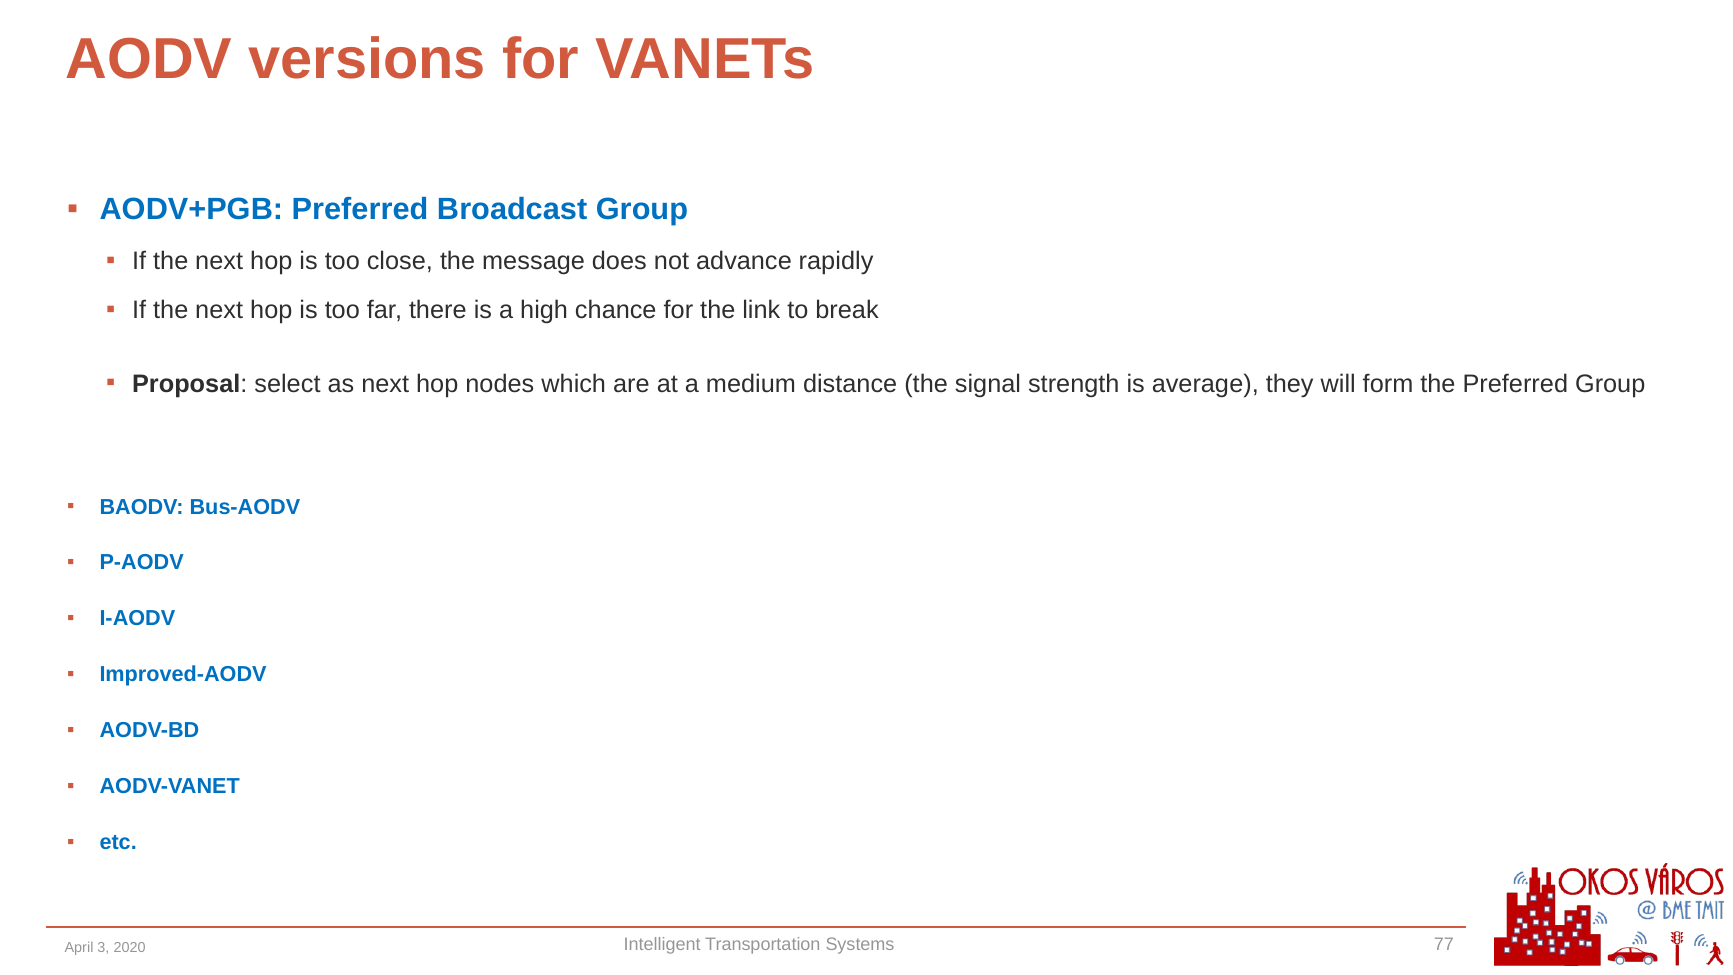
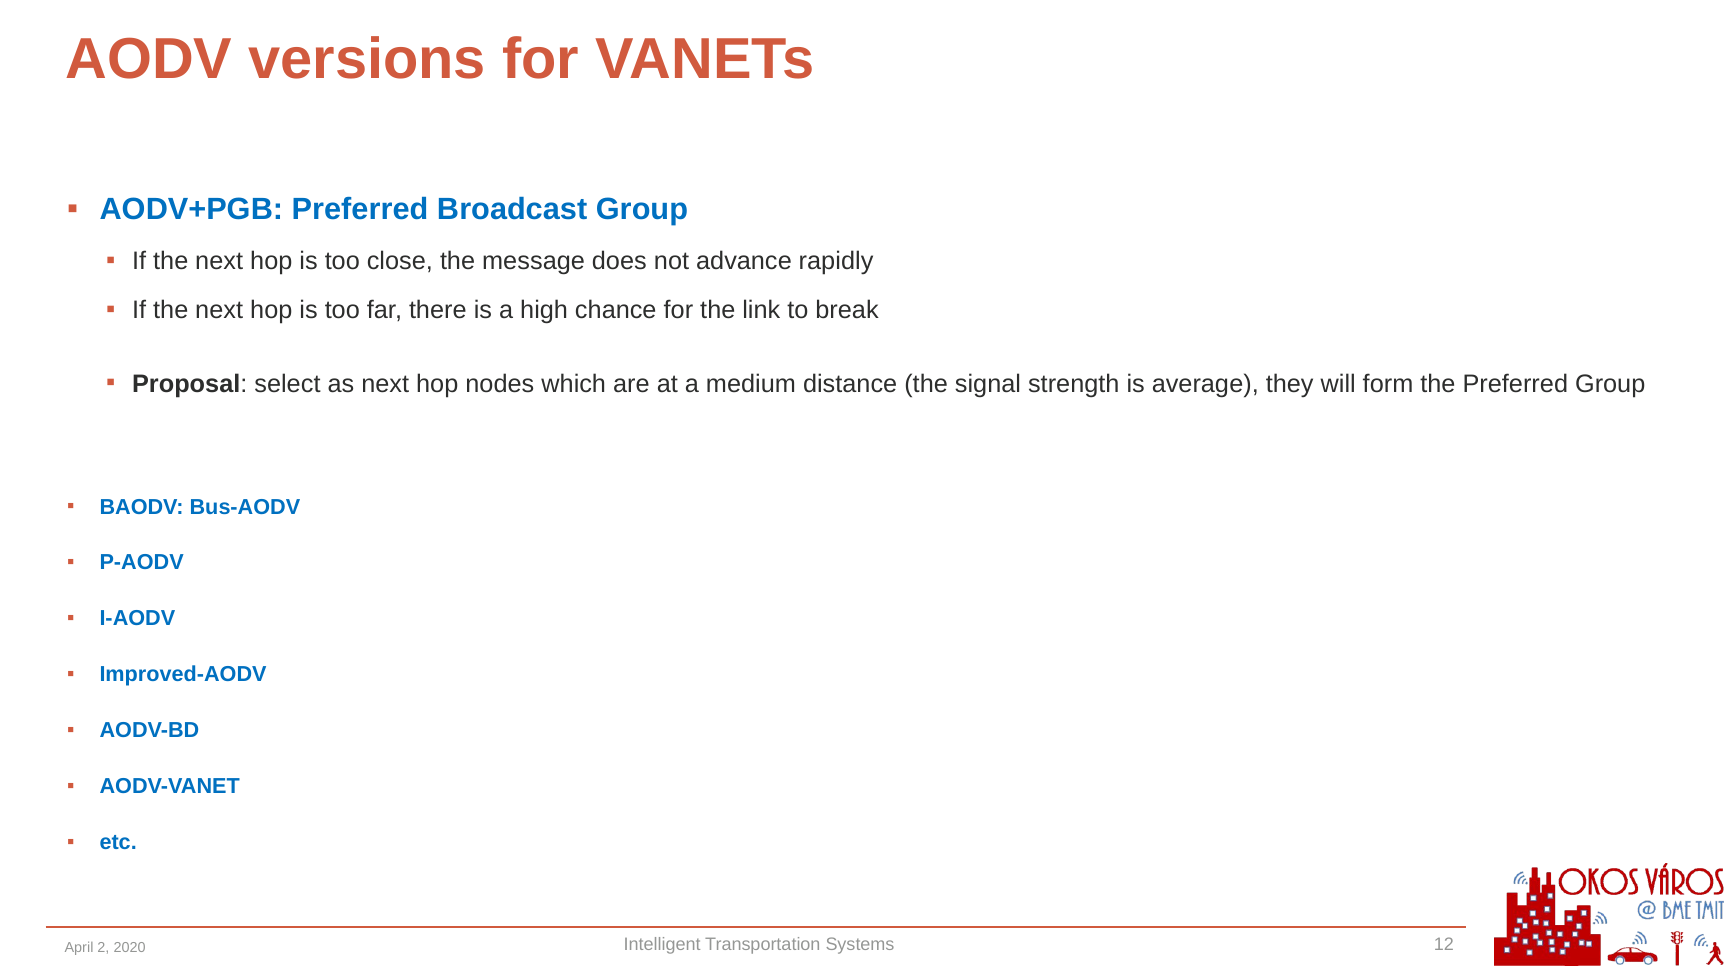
77: 77 -> 12 (1444, 944)
3: 3 -> 2 (103, 947)
